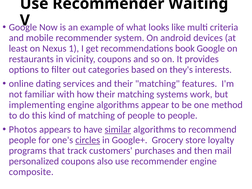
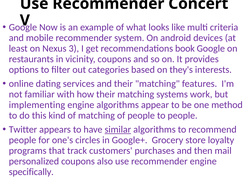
Waiting: Waiting -> Concert (198, 4)
1: 1 -> 3 (74, 48)
Photos: Photos -> Twitter (23, 130)
circles underline: present -> none (88, 140)
composite: composite -> specifically (31, 172)
